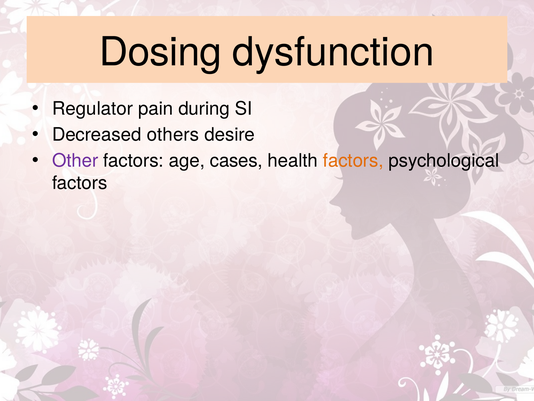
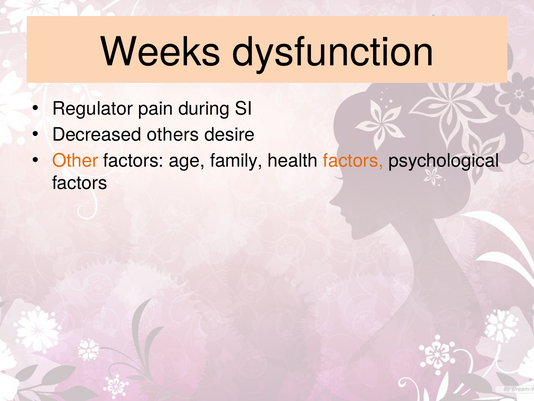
Dosing: Dosing -> Weeks (160, 52)
Other colour: purple -> orange (75, 160)
cases: cases -> family (236, 160)
